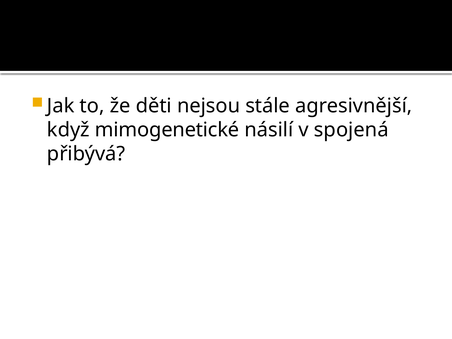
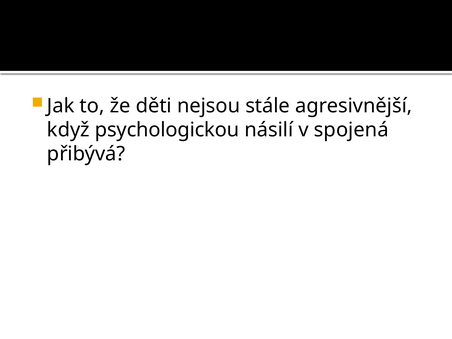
mimogenetické: mimogenetické -> psychologickou (167, 130)
